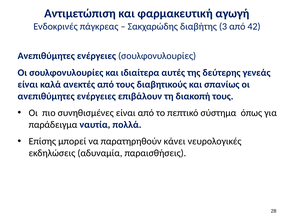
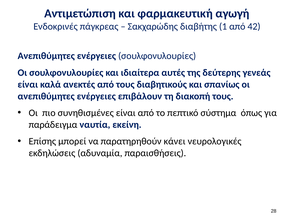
3: 3 -> 1 (223, 26)
πολλά: πολλά -> εκείνη (127, 124)
